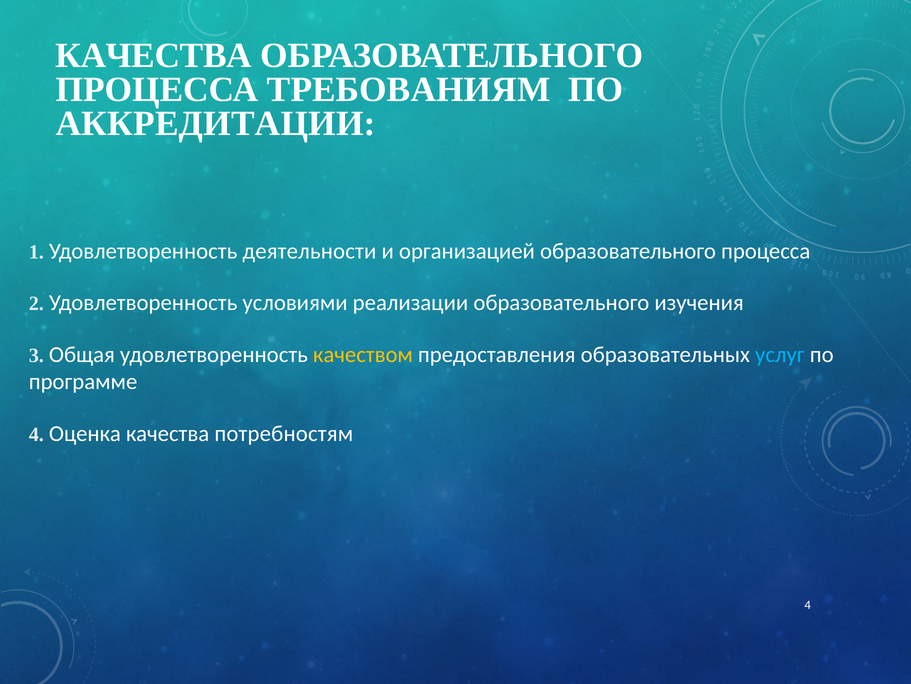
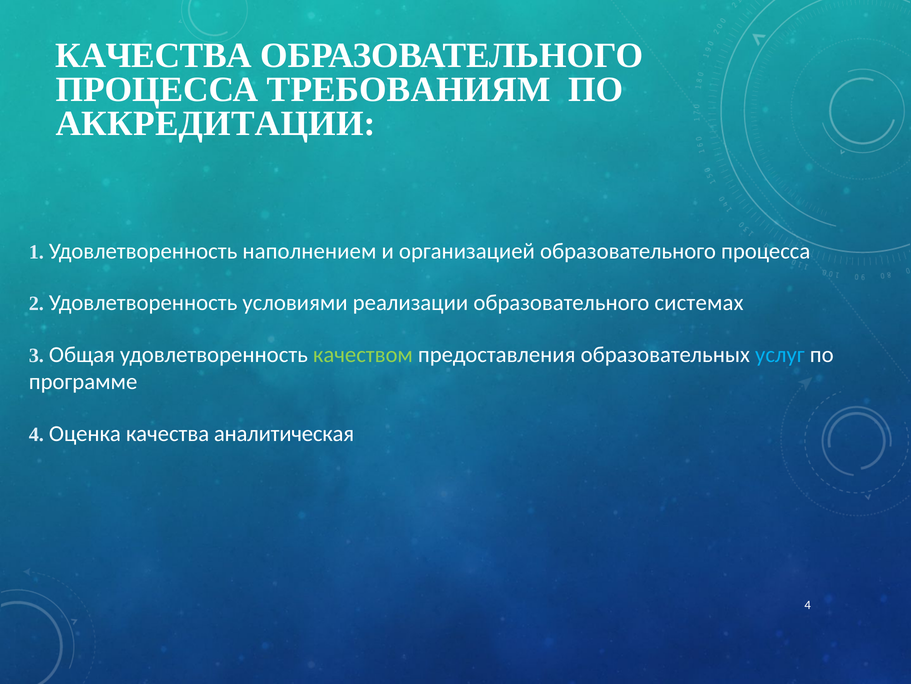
деятельности: деятельности -> наполнением (309, 251)
изучения: изучения -> системах (699, 303)
качеством colour: yellow -> light green (363, 354)
потребностям: потребностям -> аналитическая (284, 433)
